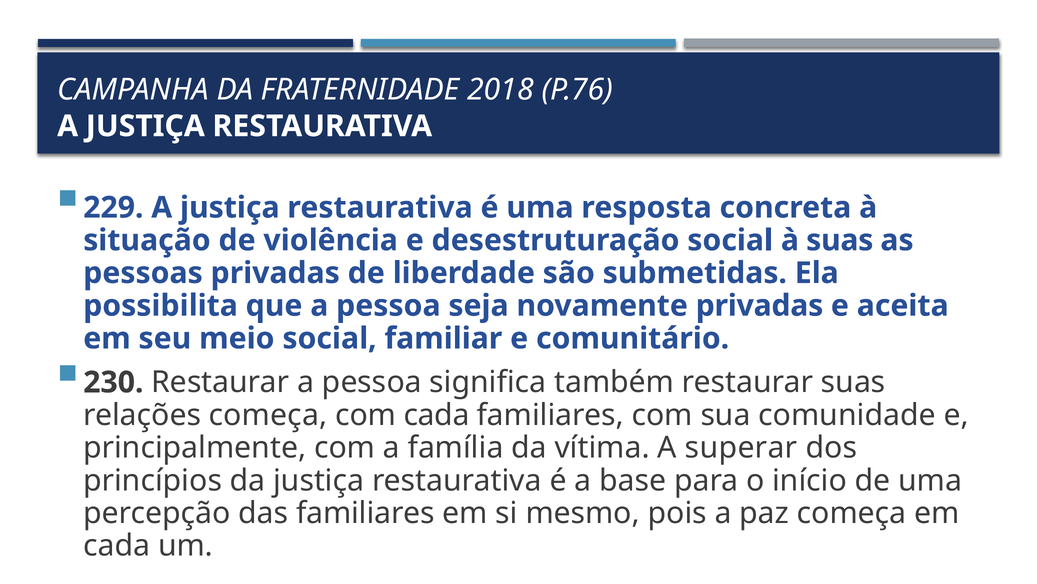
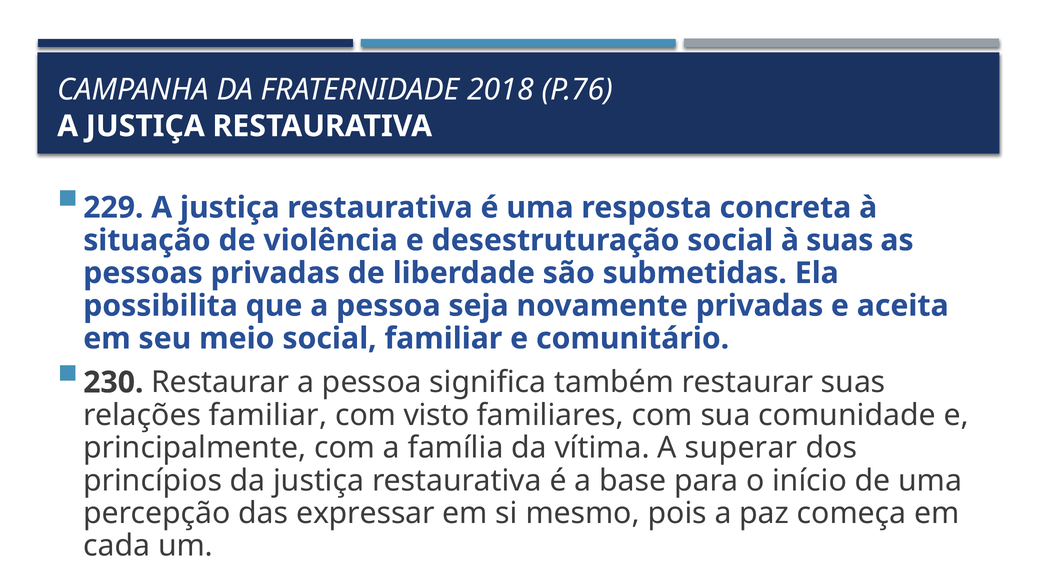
relações começa: começa -> familiar (268, 415)
com cada: cada -> visto (437, 415)
das familiares: familiares -> expressar (365, 513)
